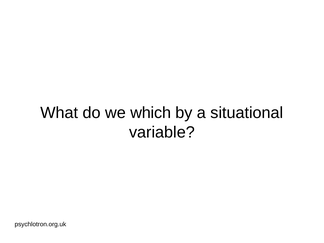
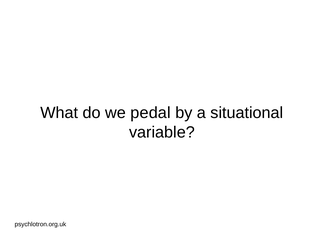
which: which -> pedal (151, 113)
